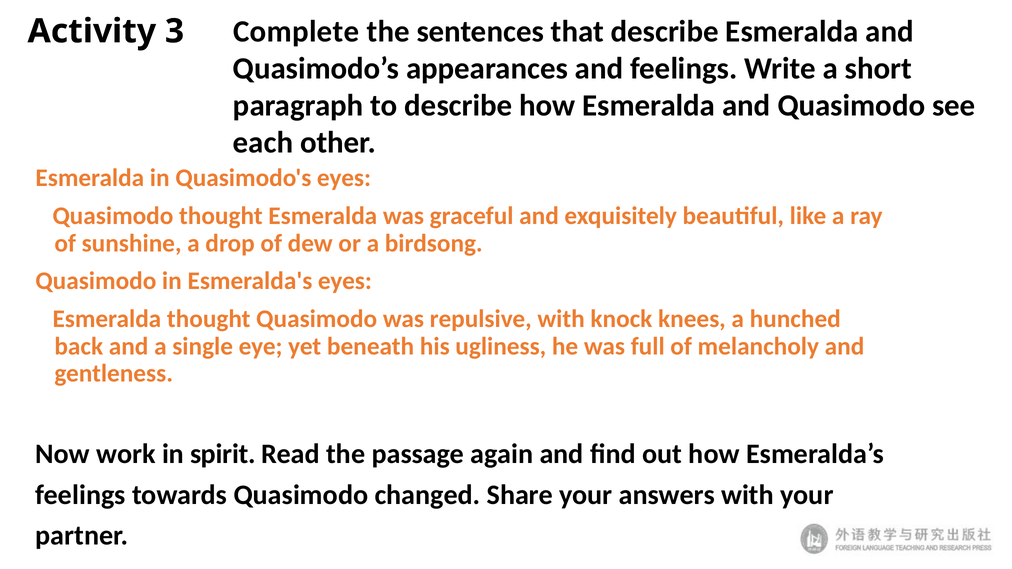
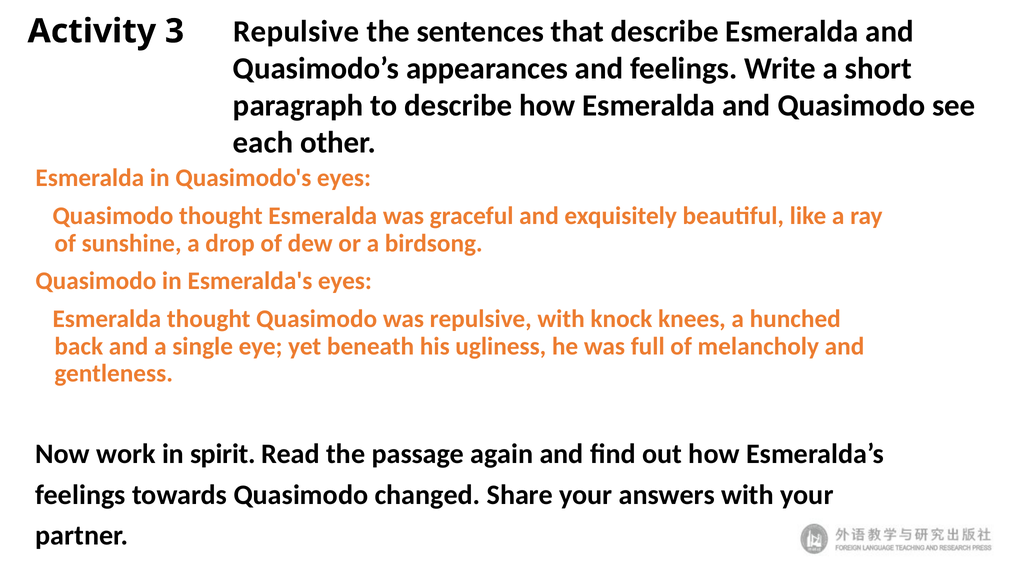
Complete: Complete -> Repulsive (296, 32)
